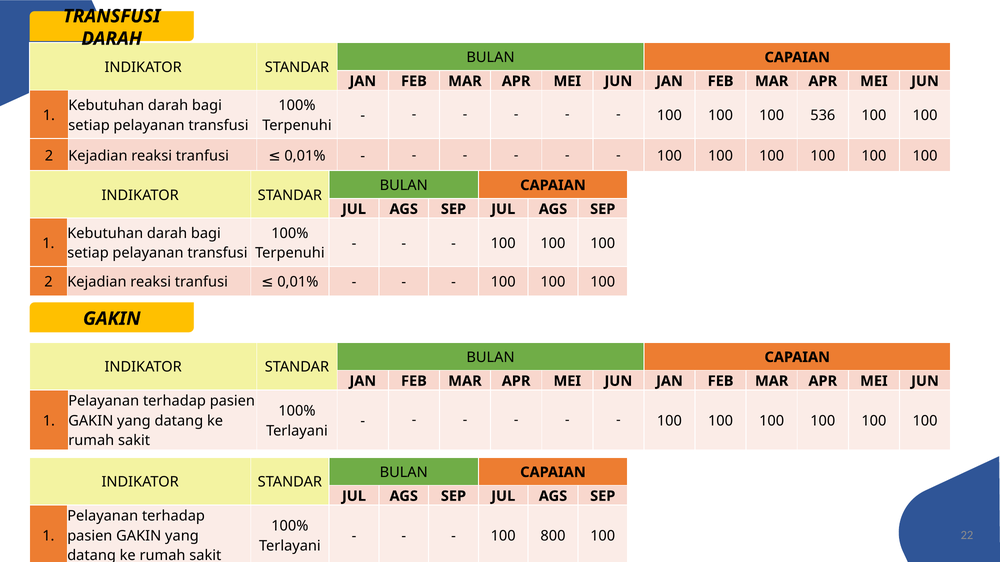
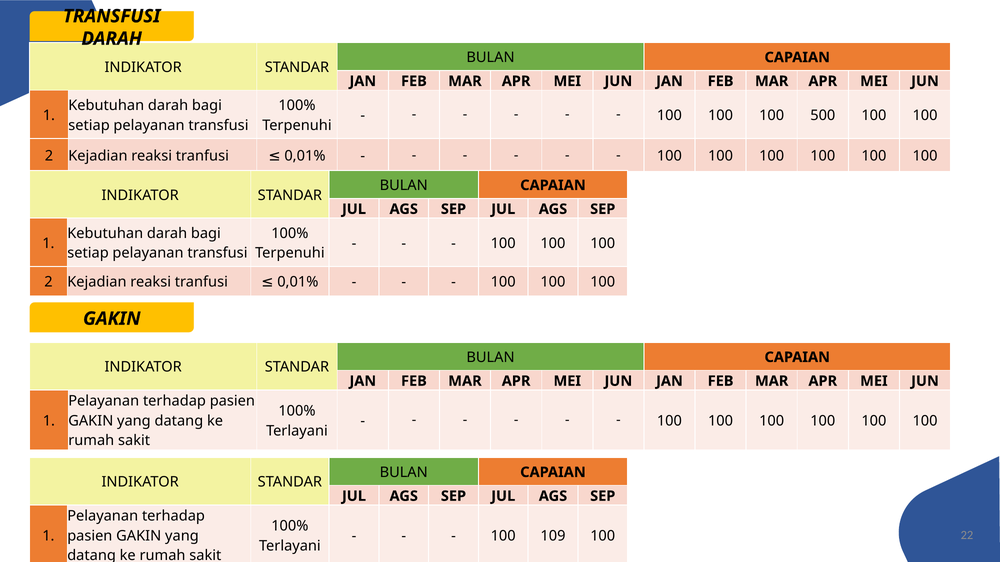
536: 536 -> 500 (823, 115)
800: 800 -> 109 (553, 536)
